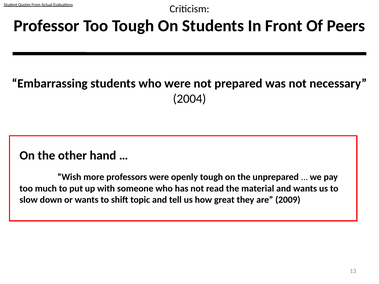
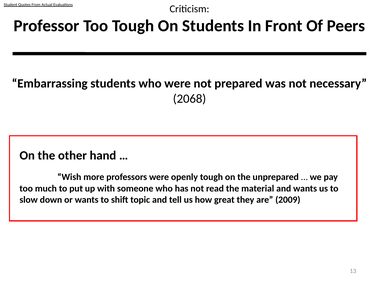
2004: 2004 -> 2068 (190, 99)
